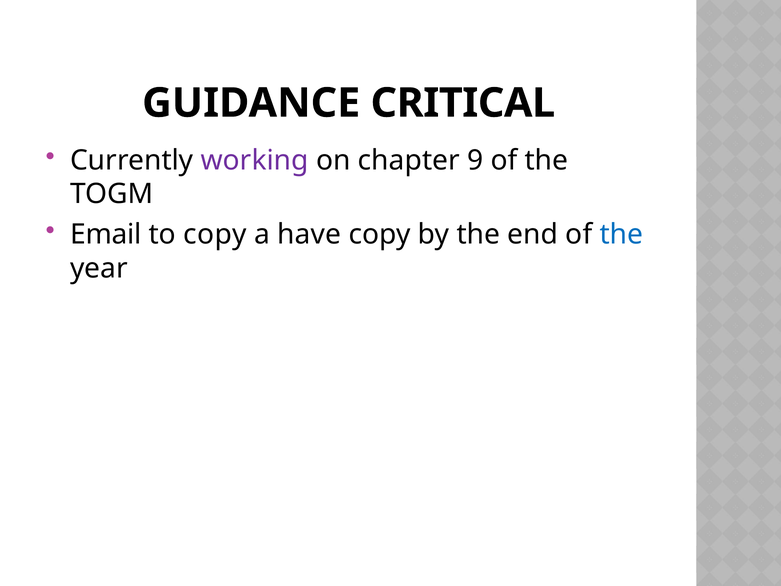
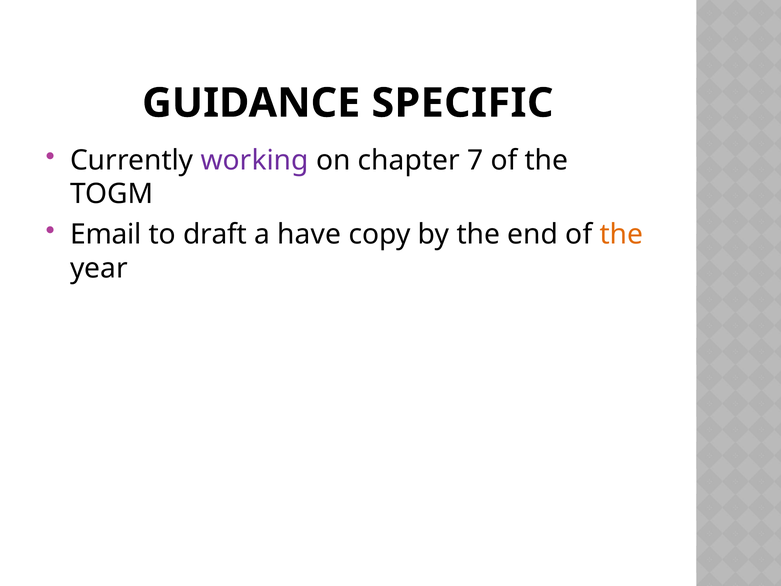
CRITICAL: CRITICAL -> SPECIFIC (462, 103)
9: 9 -> 7 (475, 160)
to copy: copy -> draft (215, 234)
the colour: blue -> orange (621, 234)
